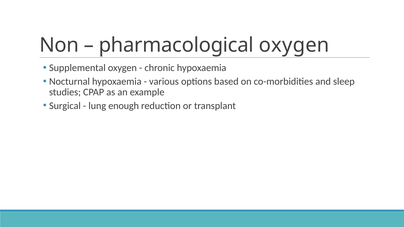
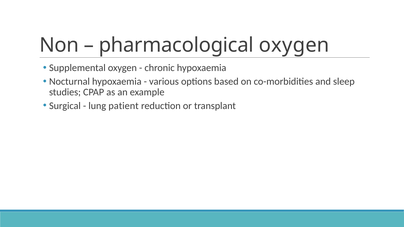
enough: enough -> patient (124, 106)
